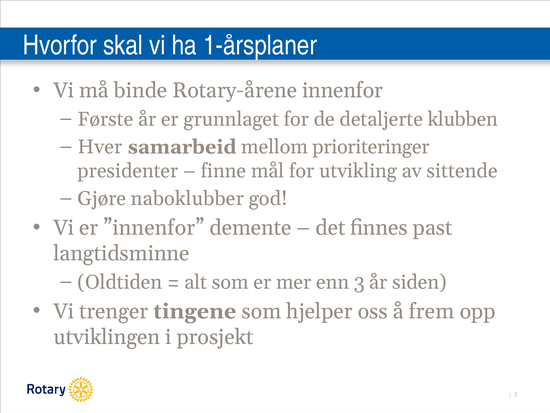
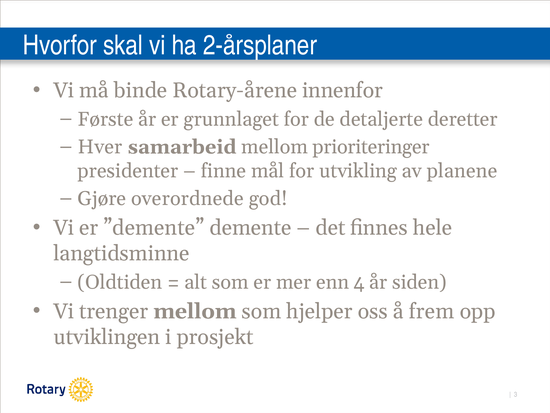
1-årsplaner: 1-årsplaner -> 2-årsplaner (260, 45)
klubben: klubben -> deretter (463, 119)
sittende: sittende -> planene (462, 171)
naboklubber: naboklubber -> overordnede (187, 198)
”innenfor: ”innenfor -> ”demente (154, 228)
past: past -> hele (433, 228)
enn 3: 3 -> 4 (359, 282)
trenger tingene: tingene -> mellom (195, 311)
